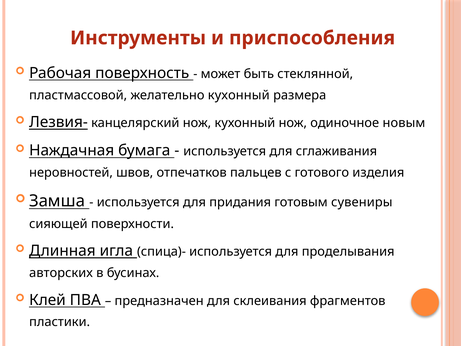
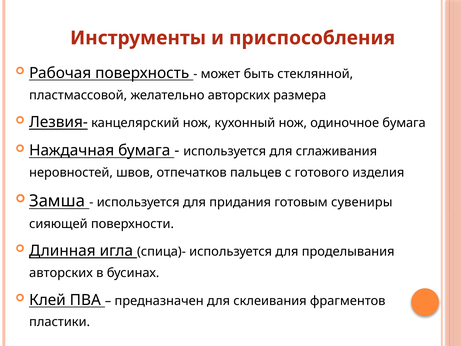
желательно кухонный: кухонный -> авторских (239, 95)
одиночное новым: новым -> бумага (404, 123)
